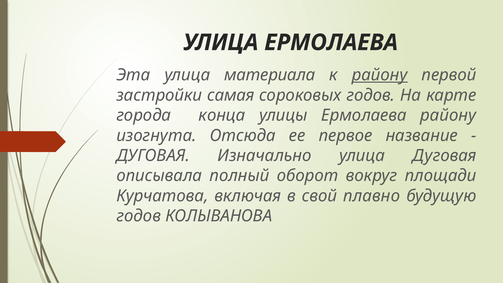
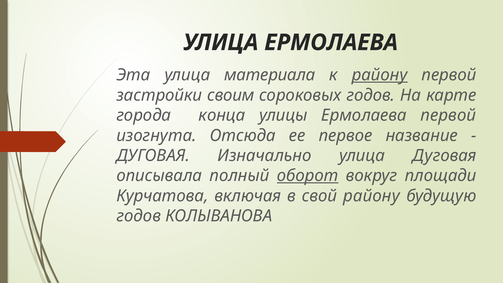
самая: самая -> своим (231, 95)
Ермолаева району: району -> первой (448, 115)
оборот underline: none -> present (308, 176)
свой плавно: плавно -> району (372, 196)
